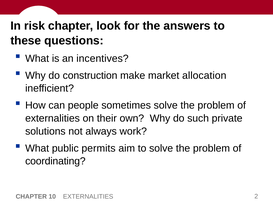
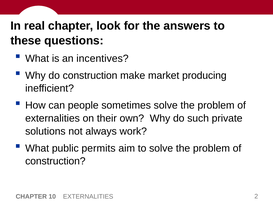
risk: risk -> real (34, 26)
allocation: allocation -> producing (204, 75)
coordinating: coordinating -> construction (55, 161)
